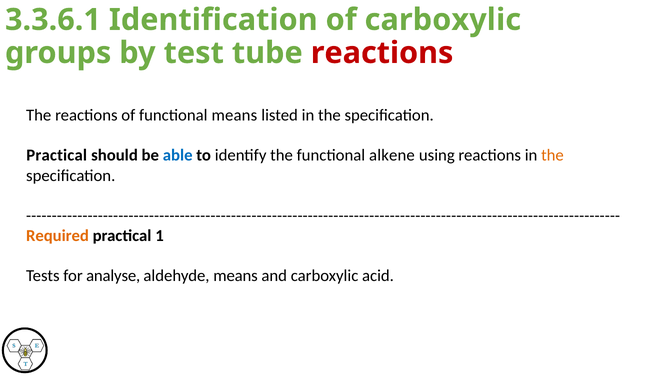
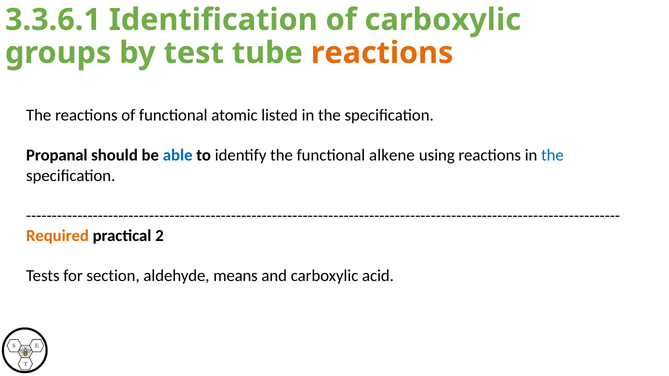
reactions colour: red -> orange (382, 53)
functional means: means -> atomic (234, 115)
Practical: Practical -> Propanal (57, 156)
the colour: orange -> blue (552, 156)
1: 1 -> 2 (159, 236)
analyse: analyse -> section (113, 276)
